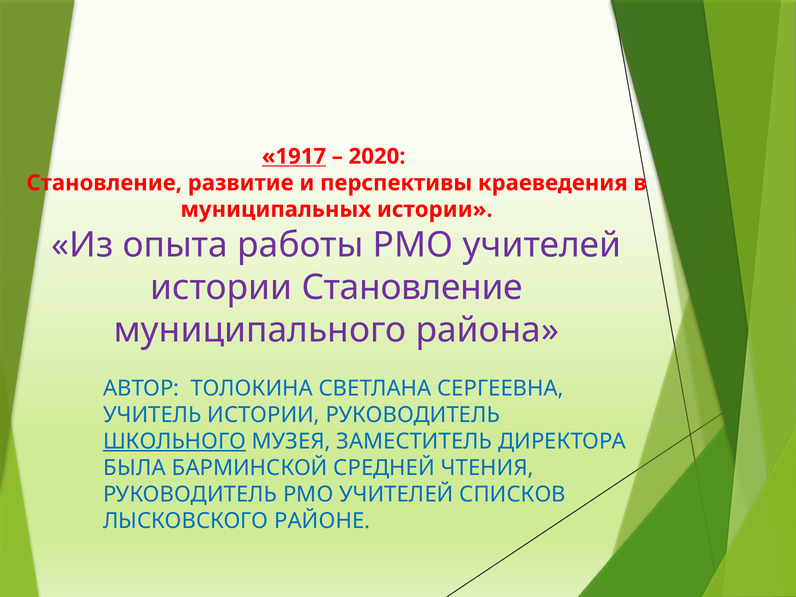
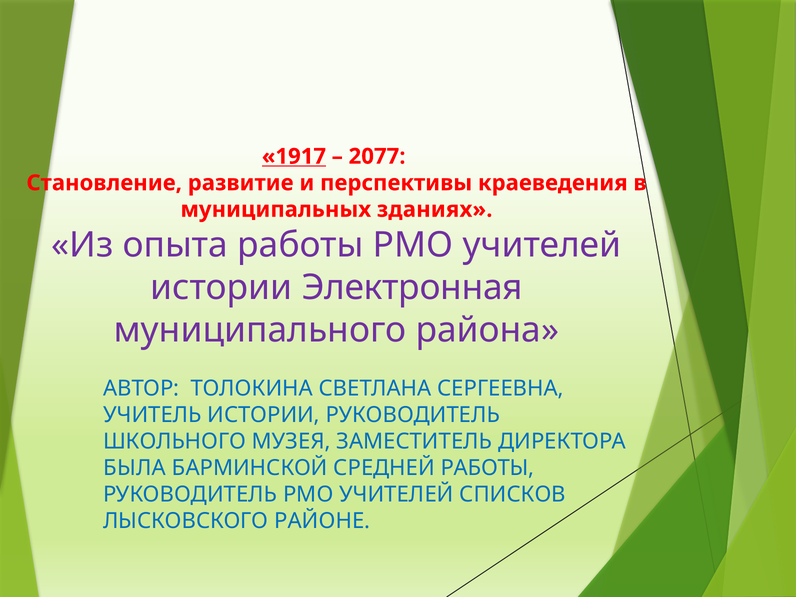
2020: 2020 -> 2077 (377, 156)
муниципальных истории: истории -> зданиях (435, 209)
истории Становление: Становление -> Электронная (412, 287)
ШКОЛЬНОГО underline: present -> none (175, 441)
СРЕДНЕЙ ЧТЕНИЯ: ЧТЕНИЯ -> РАБОТЫ (487, 468)
